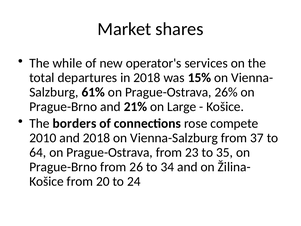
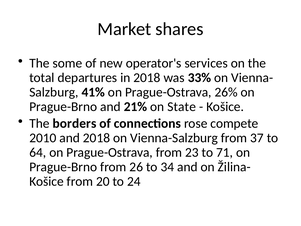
while: while -> some (67, 63)
15%: 15% -> 33% (199, 78)
61%: 61% -> 41% (93, 92)
Large: Large -> State (182, 107)
35: 35 -> 71 (225, 152)
